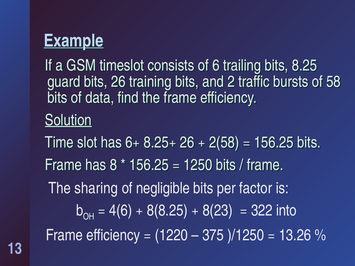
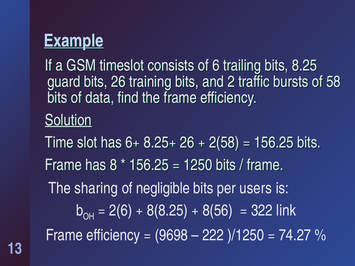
factor: factor -> users (256, 188)
4(6: 4(6 -> 2(6 (121, 211)
8(23: 8(23 -> 8(56 (218, 211)
into: into -> link (286, 211)
1220: 1220 -> 9698 (171, 235)
375: 375 -> 222 (213, 235)
13.26: 13.26 -> 74.27 (295, 235)
